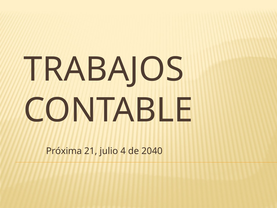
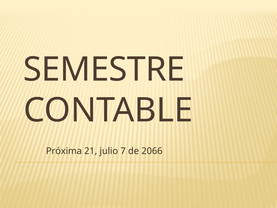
TRABAJOS: TRABAJOS -> SEMESTRE (104, 69)
4: 4 -> 7 (123, 151)
2040: 2040 -> 2066 (152, 151)
